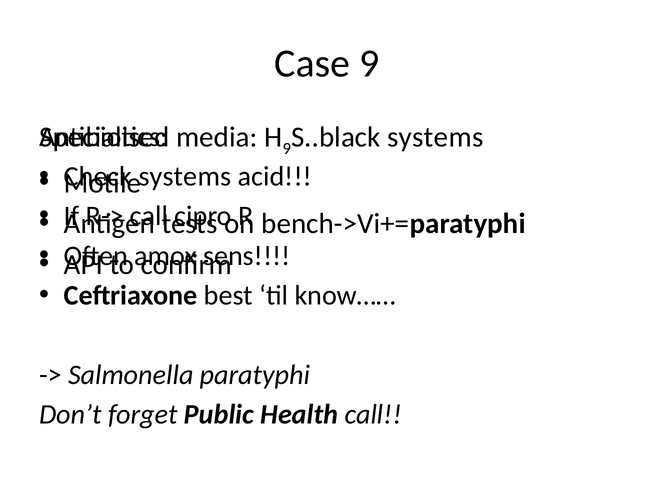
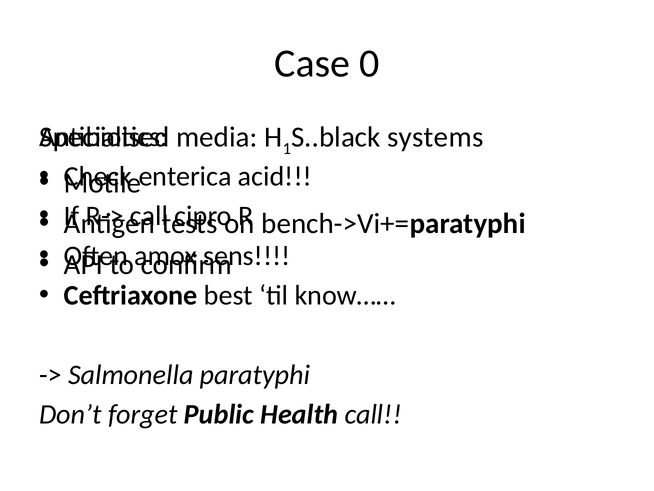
Case 9: 9 -> 0 (369, 63)
9: 9 -> 1 (287, 148)
systems: systems -> enterica (185, 176)
